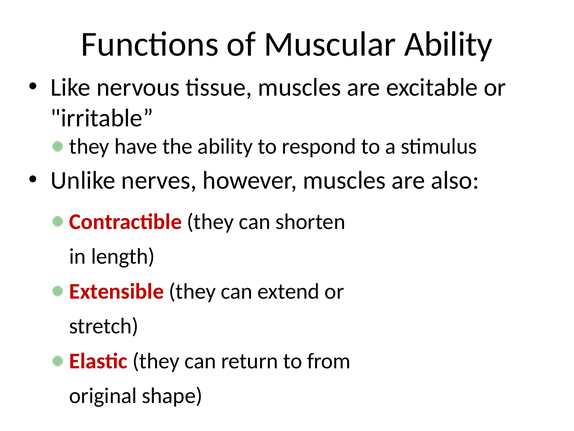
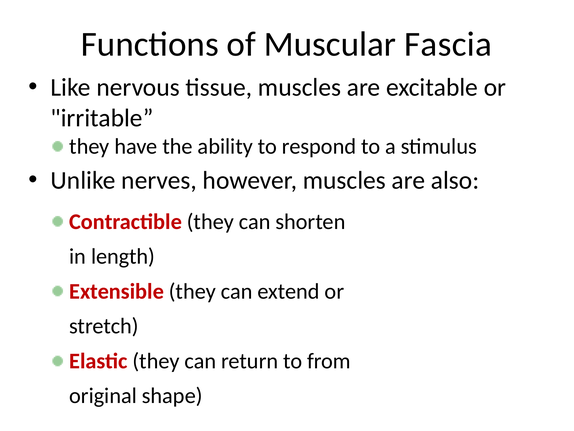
Muscular Ability: Ability -> Fascia (448, 44)
